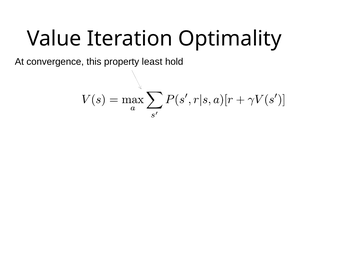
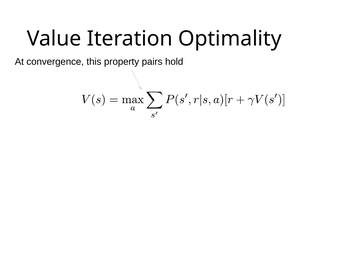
least: least -> pairs (152, 62)
